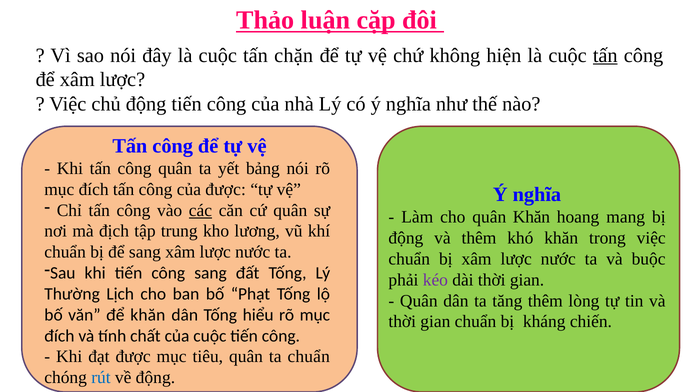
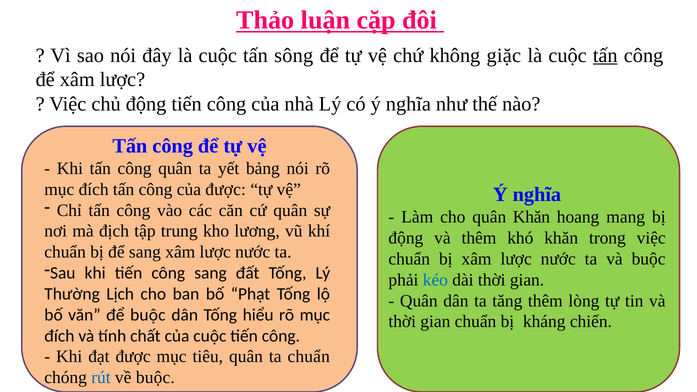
chặn: chặn -> sông (294, 55)
hiện: hiện -> giặc (504, 55)
các underline: present -> none (200, 210)
kéo colour: purple -> blue (435, 280)
để khăn: khăn -> buộc (148, 315)
về động: động -> buộc (155, 378)
